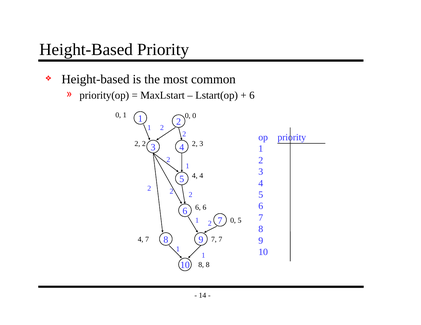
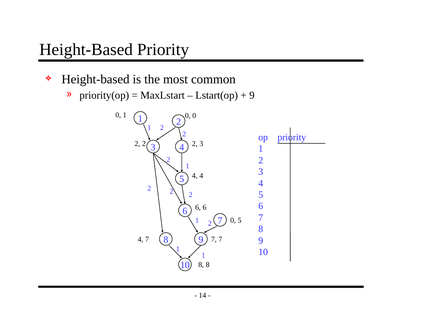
6: 6 -> 9 (252, 95)
